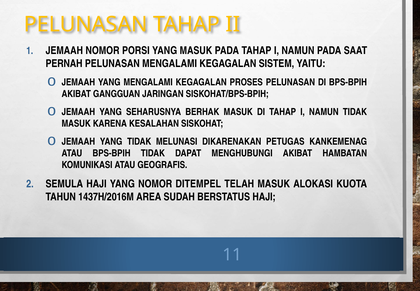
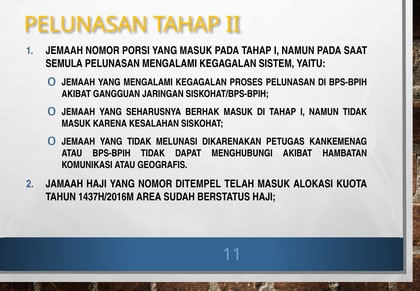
PERNAH: PERNAH -> SEMULA (64, 64)
SEMULA: SEMULA -> JAMAAH (64, 184)
